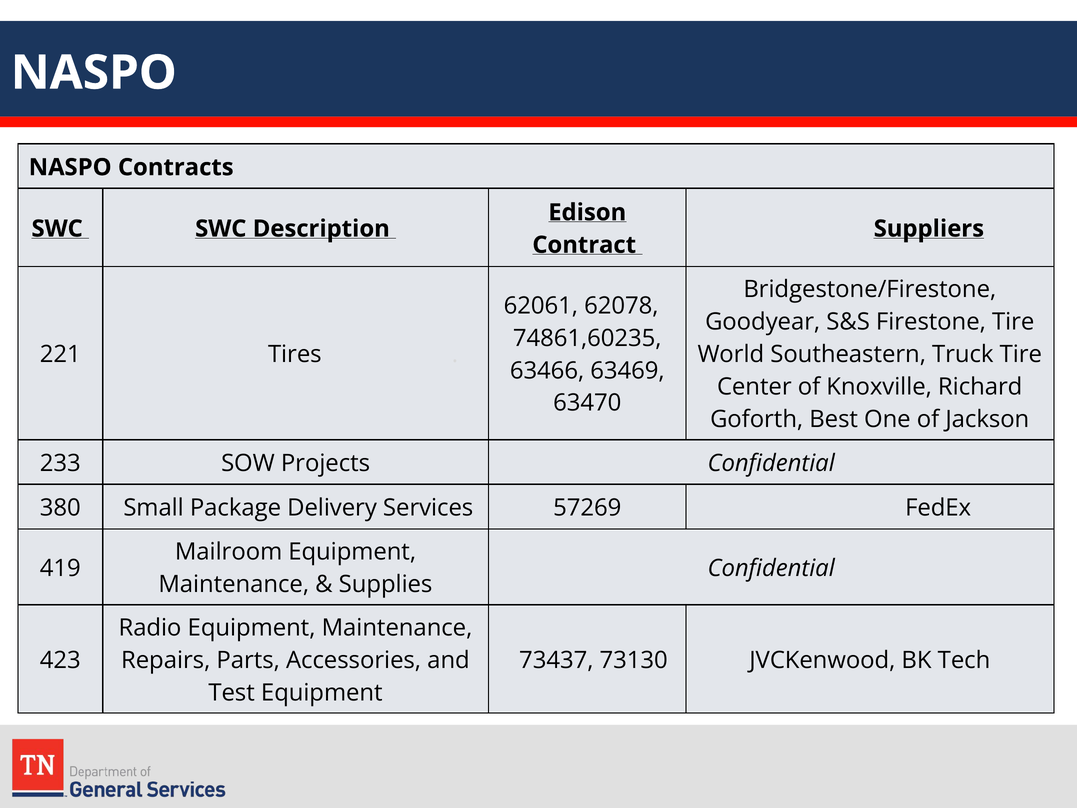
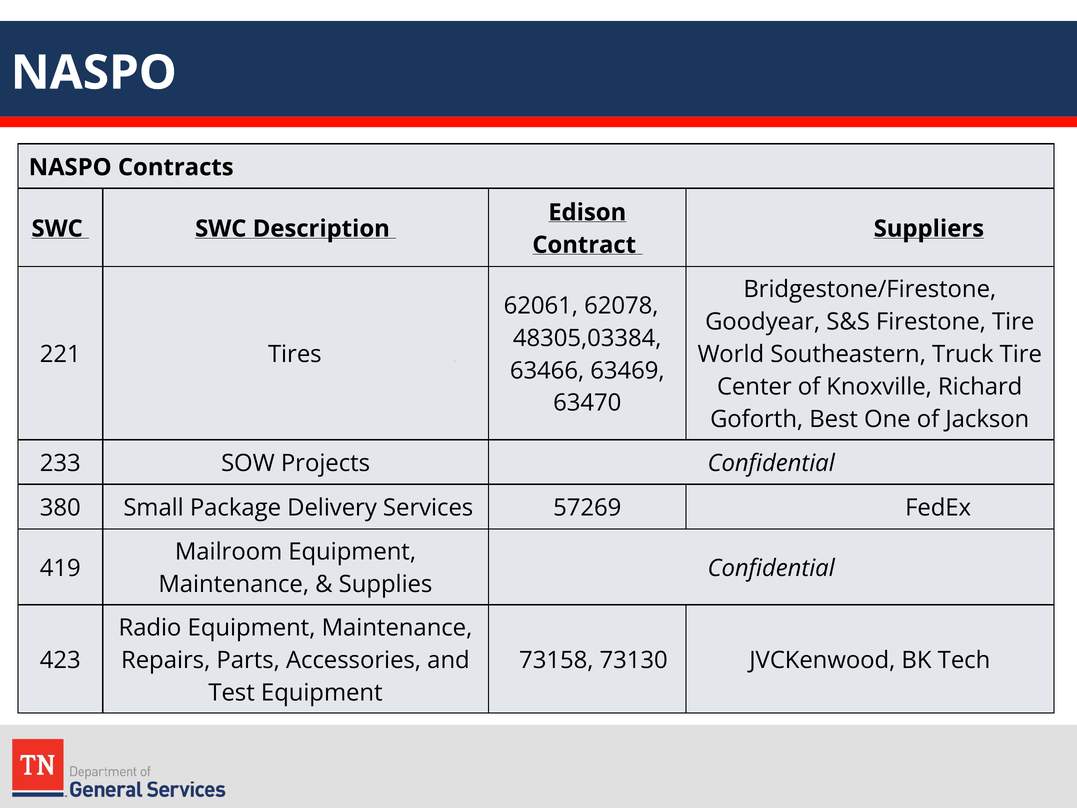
74861,60235: 74861,60235 -> 48305,03384 (587, 338)
73437: 73437 -> 73158 (556, 660)
